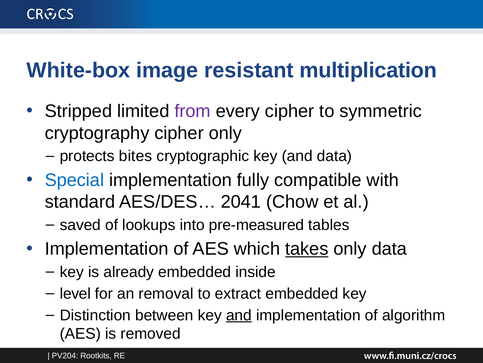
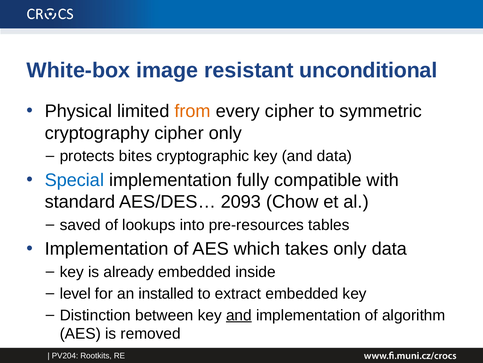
multiplication: multiplication -> unconditional (368, 70)
Stripped: Stripped -> Physical (78, 111)
from colour: purple -> orange (193, 111)
2041: 2041 -> 2093 (241, 201)
pre-measured: pre-measured -> pre-resources (256, 225)
takes underline: present -> none (307, 248)
removal: removal -> installed (166, 293)
